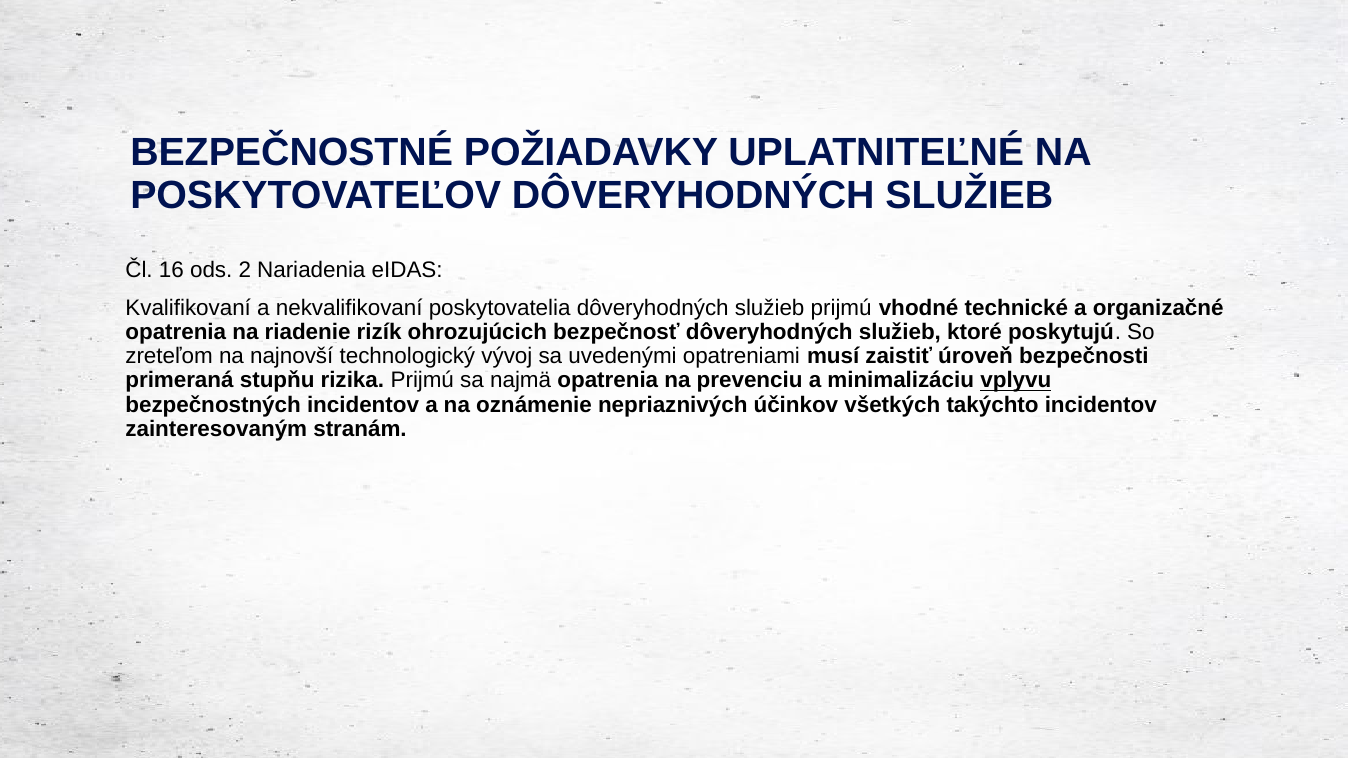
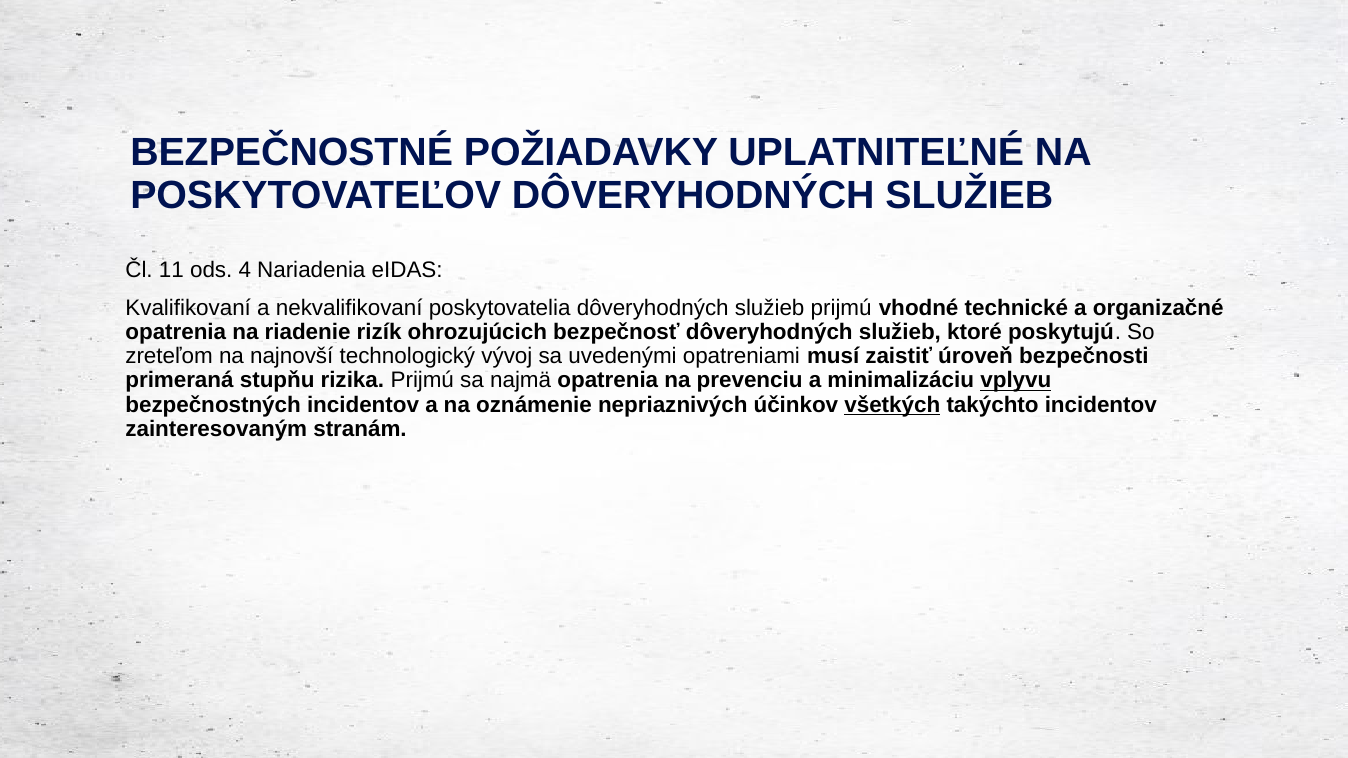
16: 16 -> 11 (171, 270)
2: 2 -> 4 (245, 270)
všetkých underline: none -> present (892, 405)
